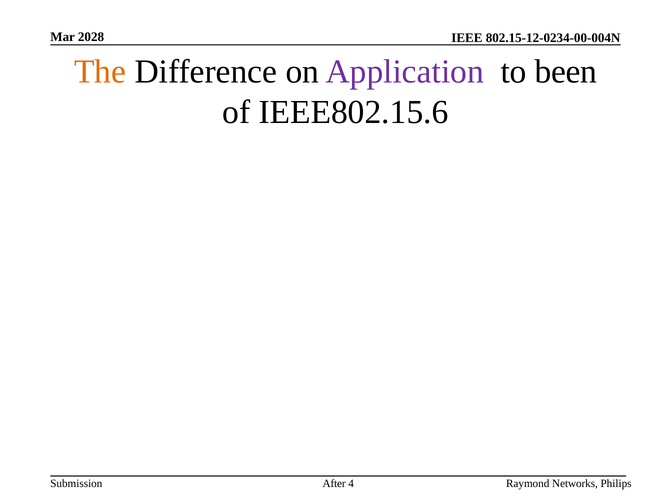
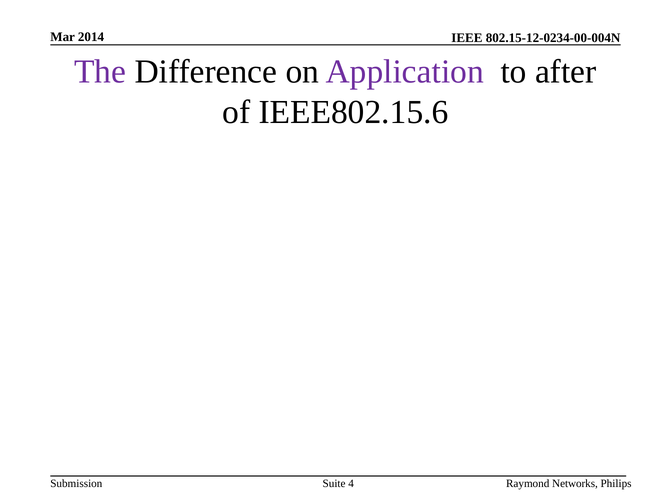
2028: 2028 -> 2014 (91, 37)
The colour: orange -> purple (100, 72)
been: been -> after (566, 72)
After: After -> Suite (334, 483)
